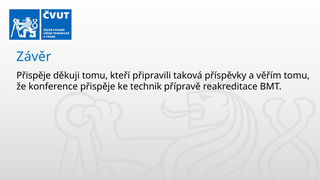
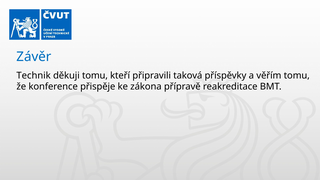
Přispěje: Přispěje -> Technik (34, 75)
technik: technik -> zákona (146, 87)
